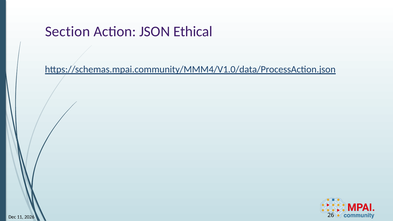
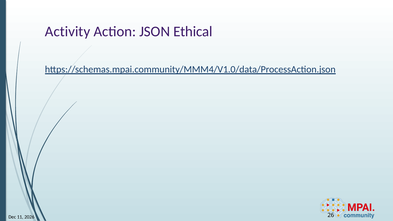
Section: Section -> Activity (68, 31)
